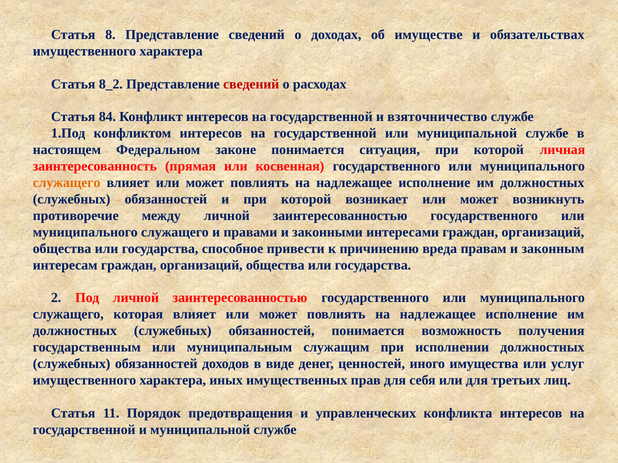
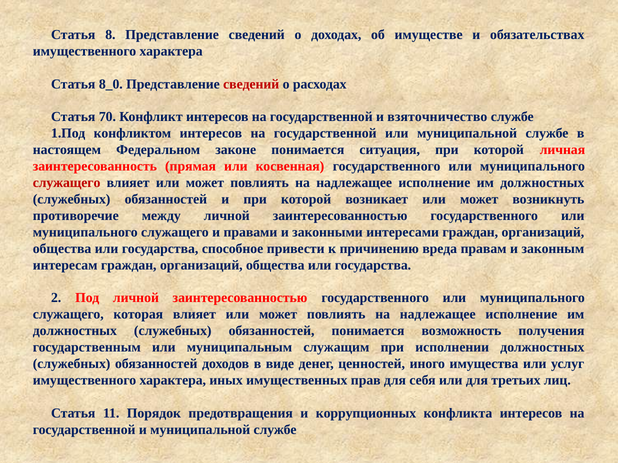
8_2: 8_2 -> 8_0 (111, 84)
84: 84 -> 70 (107, 117)
служащего colour: orange -> red (67, 183)
управленческих: управленческих -> коррупционных (366, 414)
